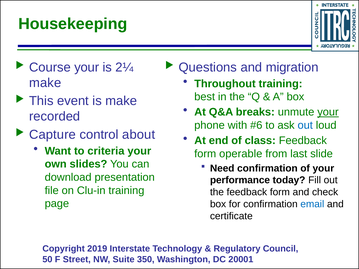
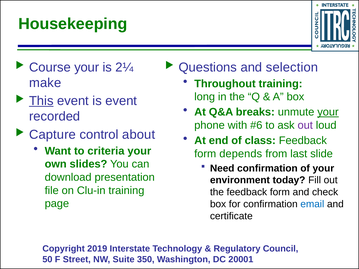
migration: migration -> selection (292, 67)
best: best -> long (205, 97)
This underline: none -> present (41, 101)
is make: make -> event (121, 101)
out colour: blue -> purple (305, 125)
operable: operable -> depends (241, 154)
performance: performance -> environment (240, 180)
